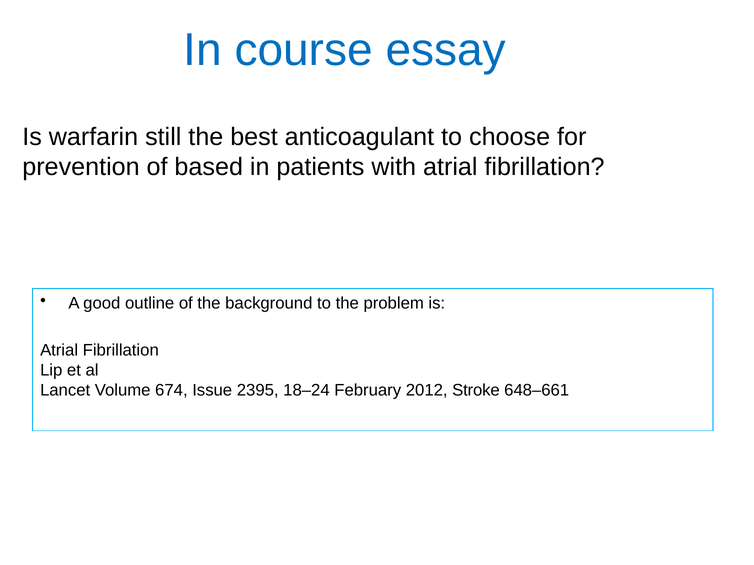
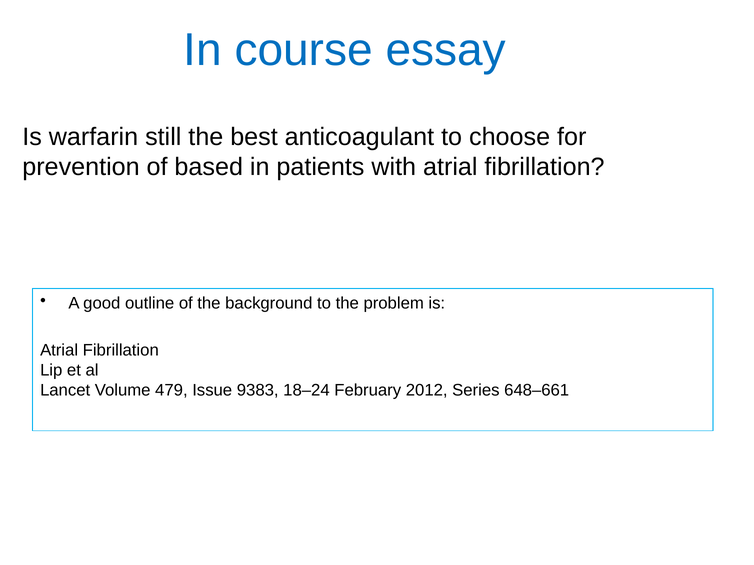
674: 674 -> 479 (171, 391)
2395: 2395 -> 9383 (258, 391)
Stroke: Stroke -> Series (476, 391)
